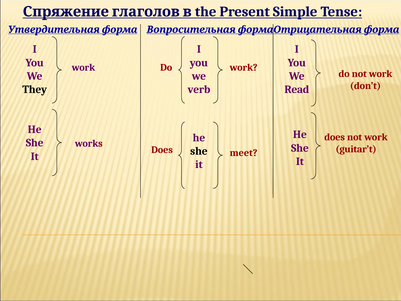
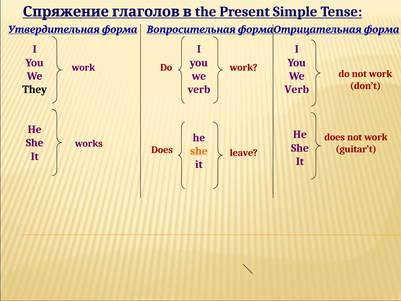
Read: Read -> Verb (297, 89)
she colour: black -> orange (199, 151)
meet: meet -> leave (244, 153)
